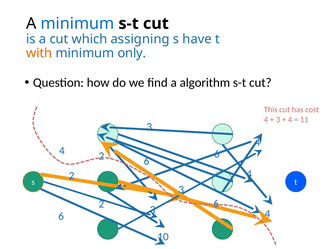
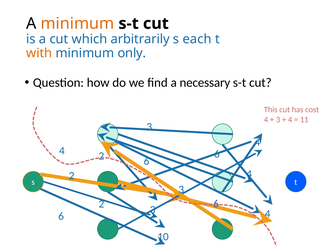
minimum colour: blue -> orange (77, 24)
assigning: assigning -> arbitrarily (140, 39)
have: have -> each (197, 39)
algorithm: algorithm -> necessary (205, 83)
